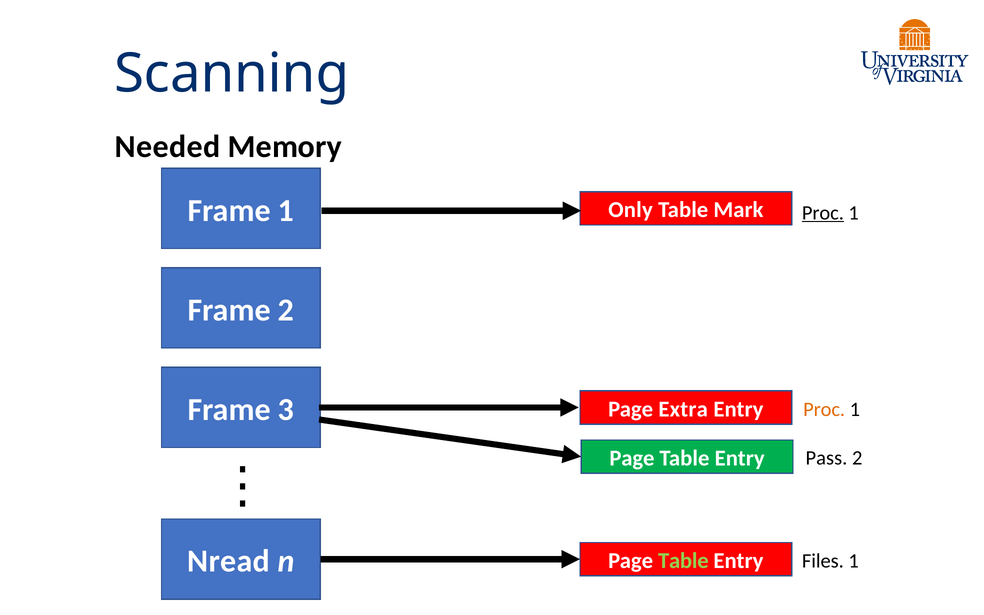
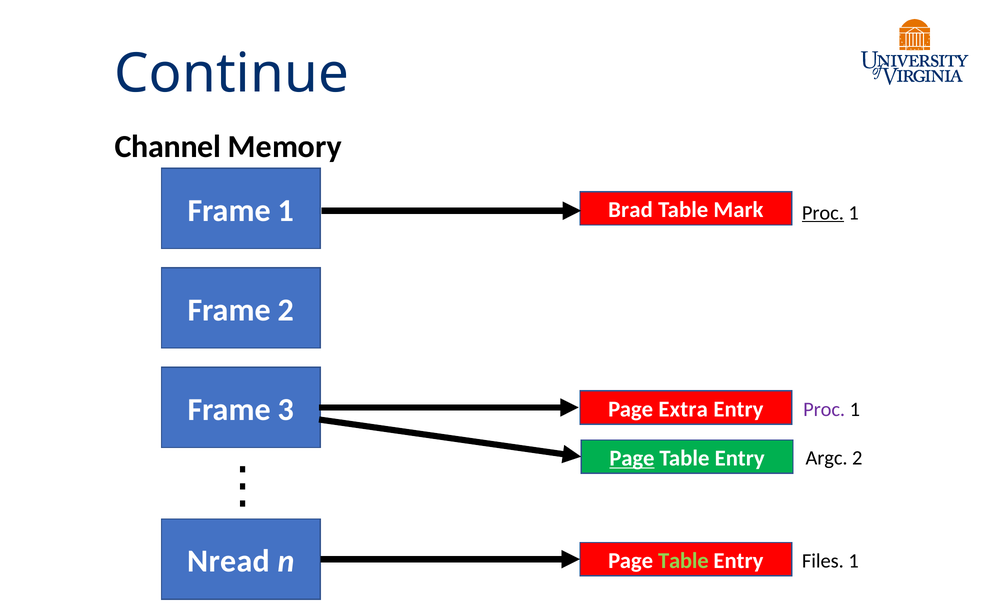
Scanning: Scanning -> Continue (232, 74)
Needed: Needed -> Channel (168, 147)
Only: Only -> Brad (631, 210)
Proc colour: orange -> purple (824, 409)
Page underline: none -> present (632, 458)
Pass: Pass -> Argc (827, 458)
